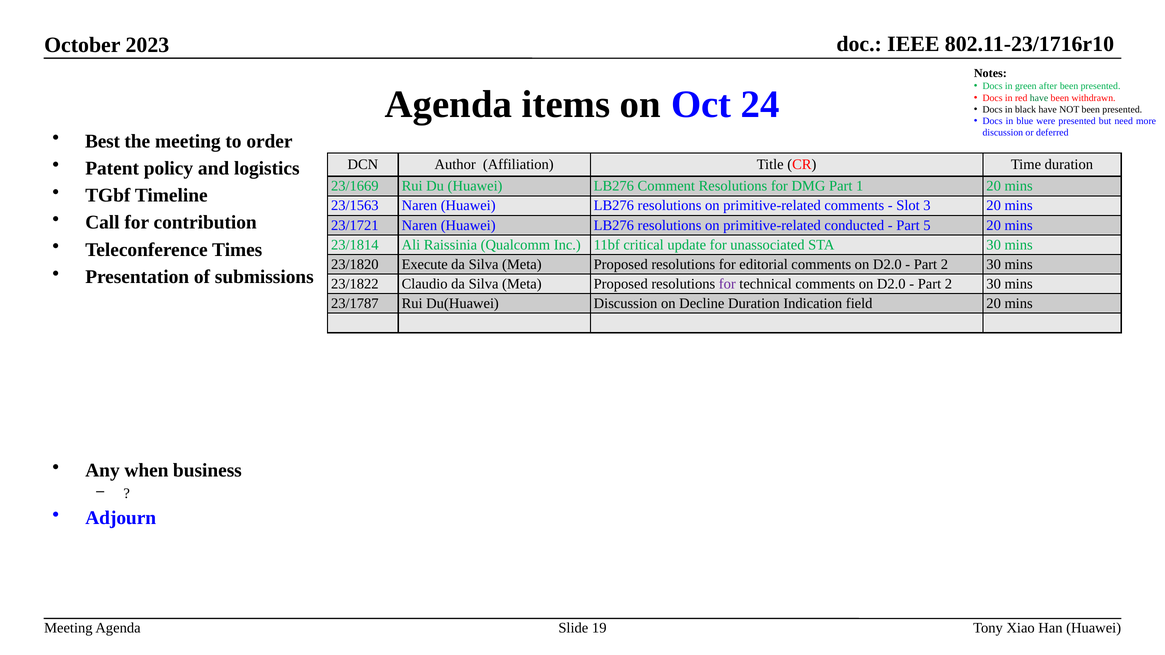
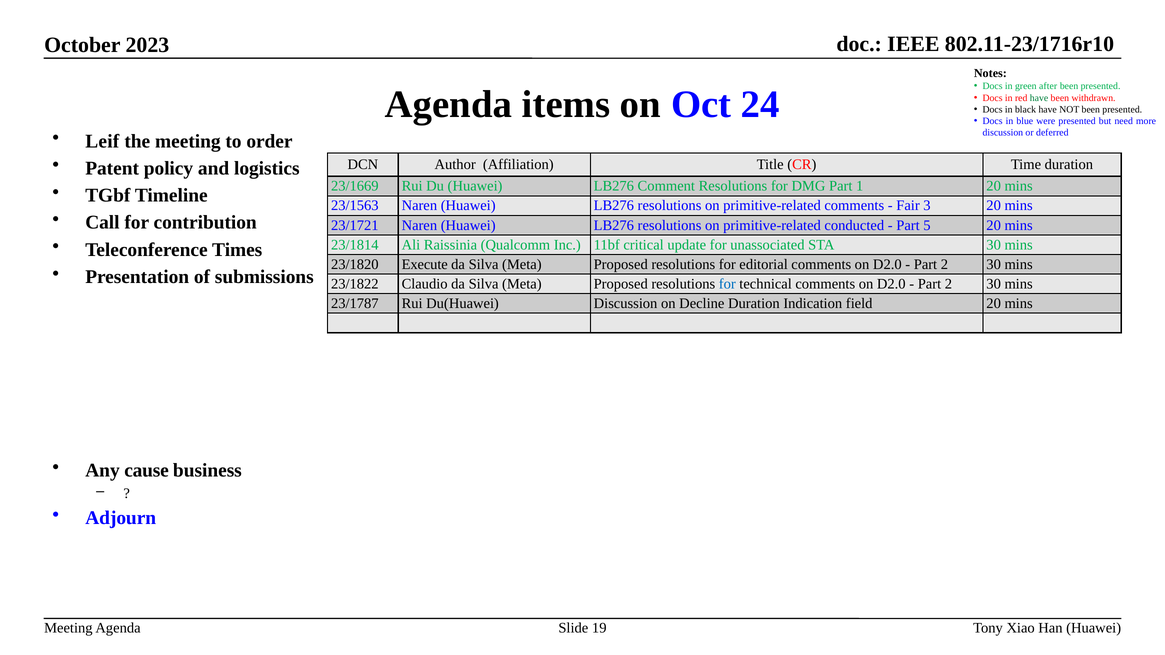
Best: Best -> Leif (102, 141)
Slot: Slot -> Fair (908, 206)
for colour: purple -> blue (727, 284)
when: when -> cause (147, 471)
